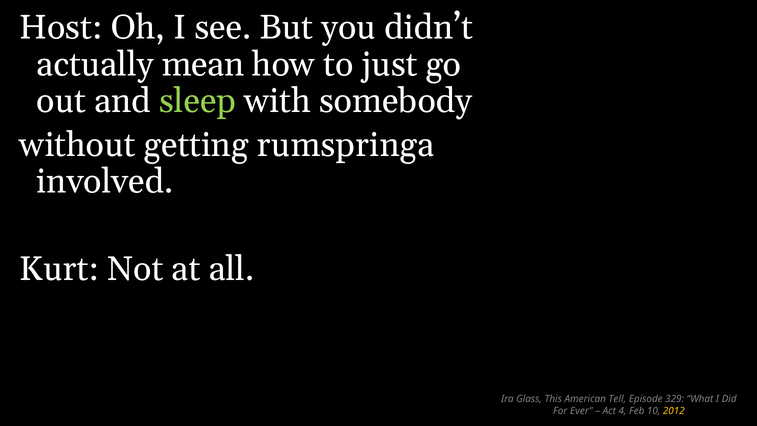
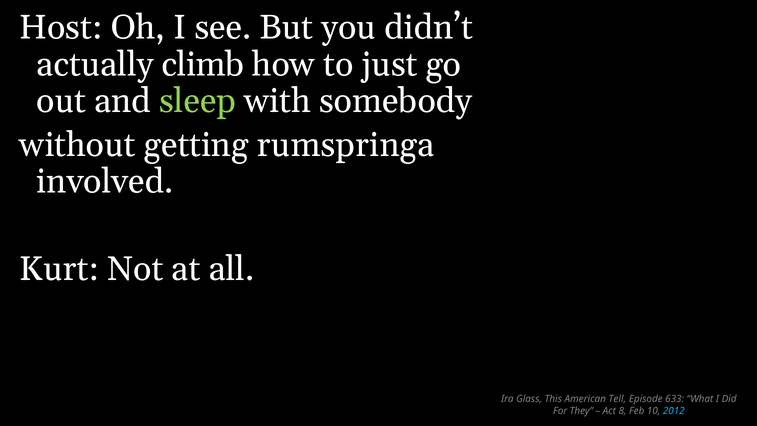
mean: mean -> climb (203, 64)
329: 329 -> 633 (675, 399)
Ever: Ever -> They (581, 411)
4: 4 -> 8 (623, 411)
2012 colour: yellow -> light blue (674, 411)
